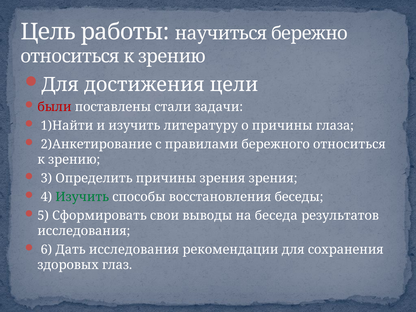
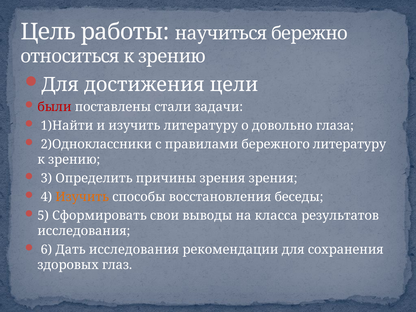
о причины: причины -> довольно (282, 126)
2)Анкетирование: 2)Анкетирование -> 2)Одноклассники (96, 144)
бережного относиться: относиться -> литературу (350, 144)
Изучить colour: green -> orange (82, 197)
беседа: беседа -> класса (276, 216)
